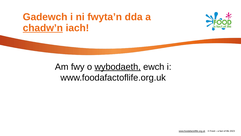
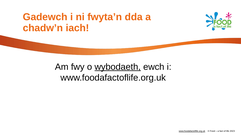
chadw’n underline: present -> none (43, 28)
